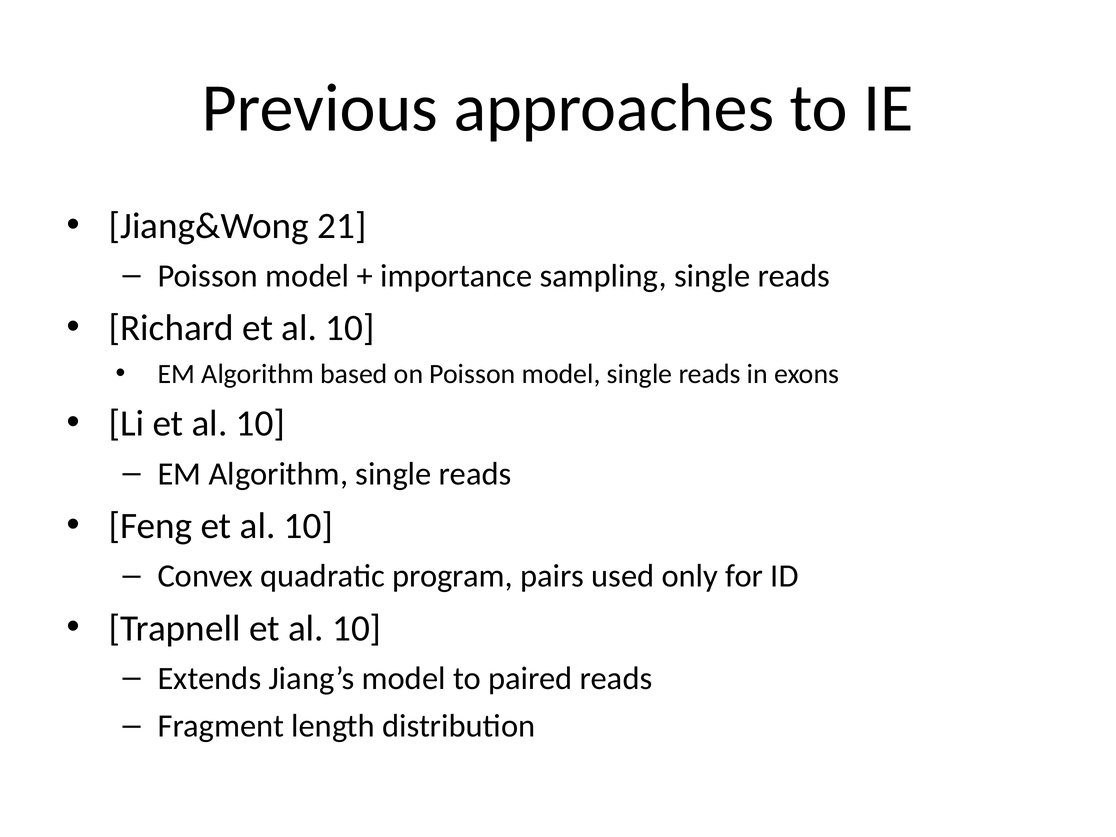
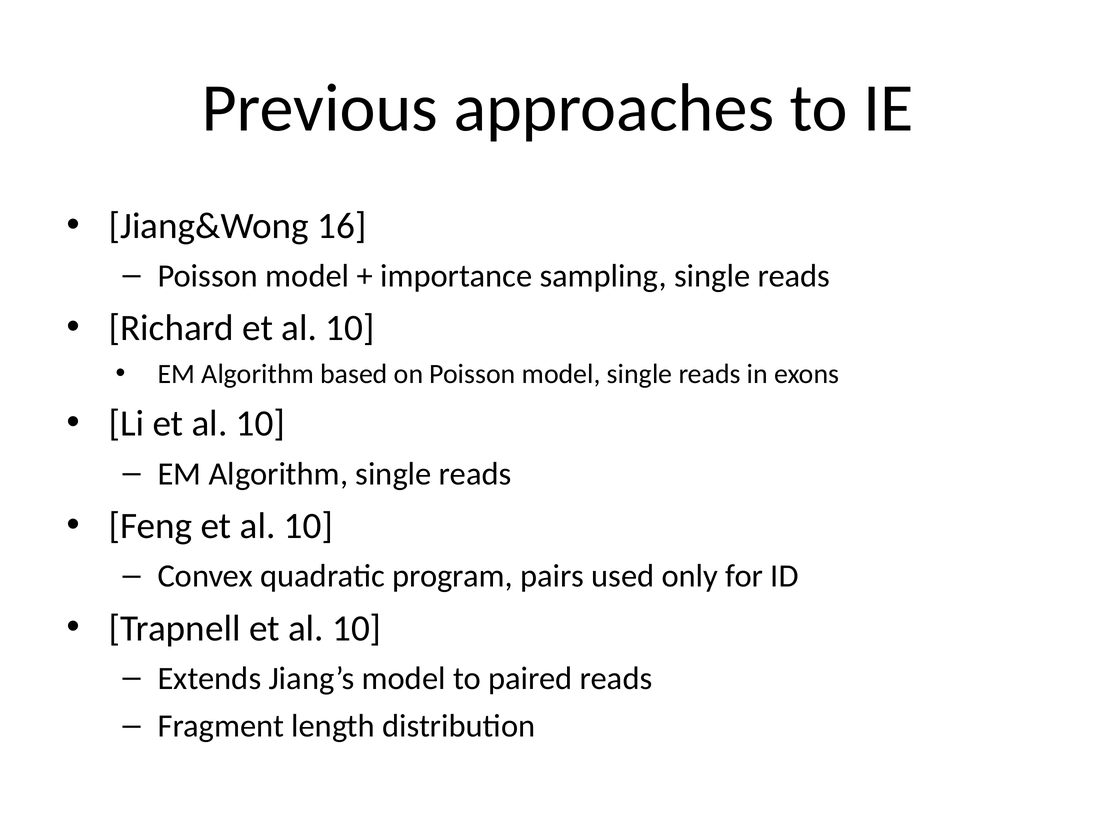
21: 21 -> 16 (342, 226)
